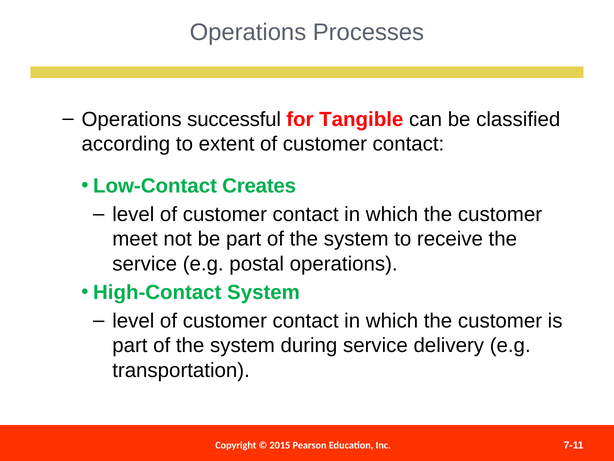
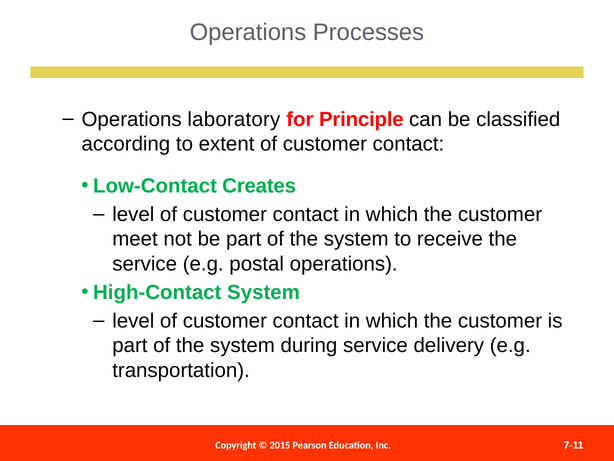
successful: successful -> laboratory (234, 119)
Tangible: Tangible -> Principle (361, 119)
